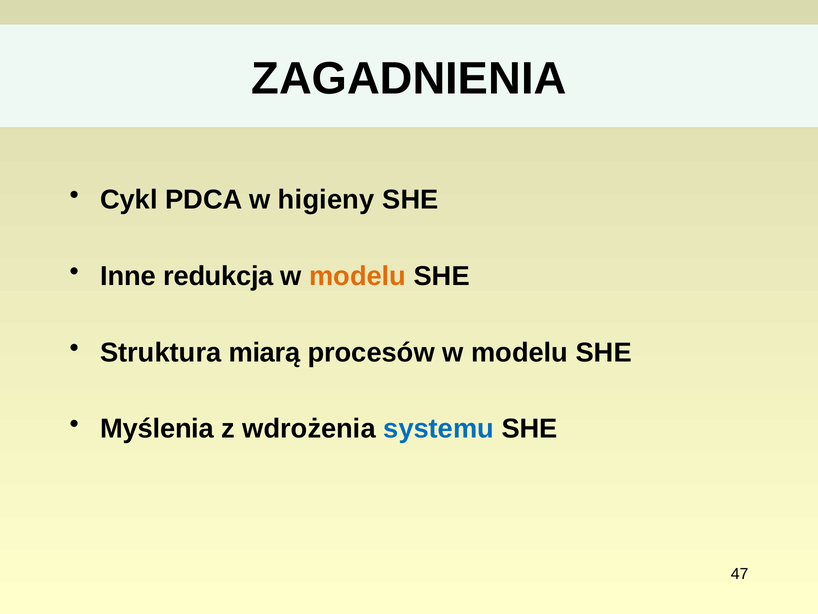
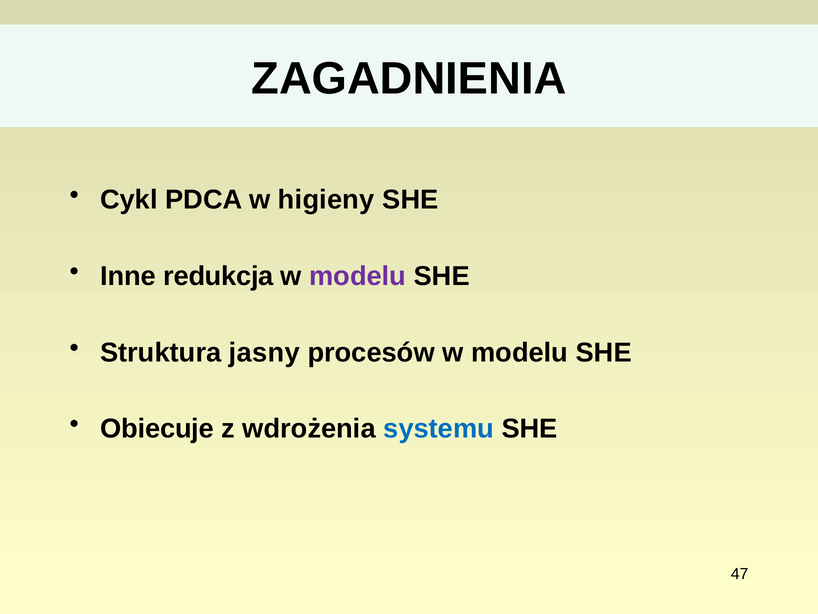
modelu colour: orange -> purple (358, 276)
miarą: miarą -> jasny (264, 352)
Myślenia: Myślenia -> Obiecuje (157, 429)
